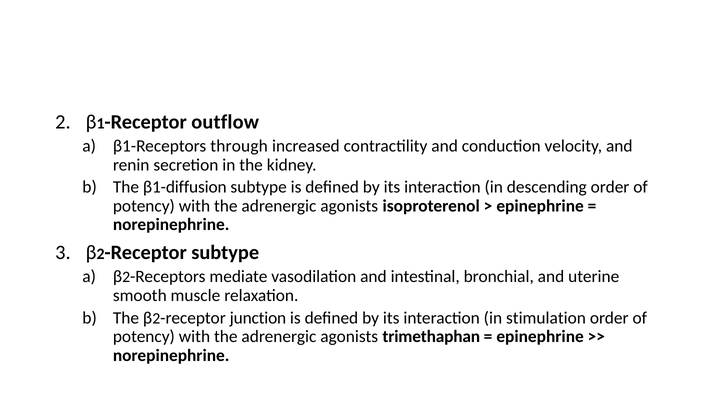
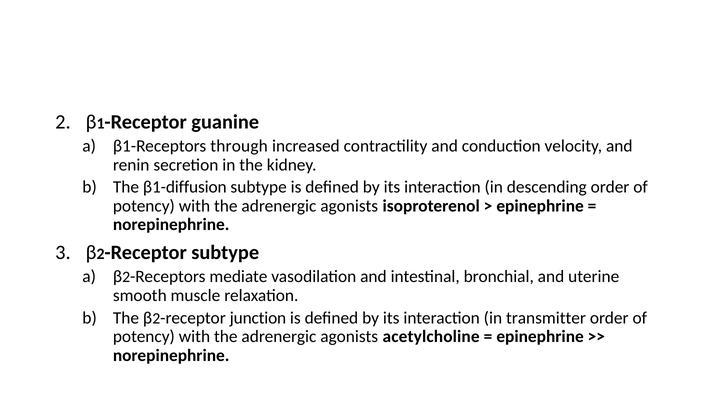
outflow: outflow -> guanine (225, 122)
stimulation: stimulation -> transmitter (546, 318)
trimethaphan: trimethaphan -> acetylcholine (431, 337)
